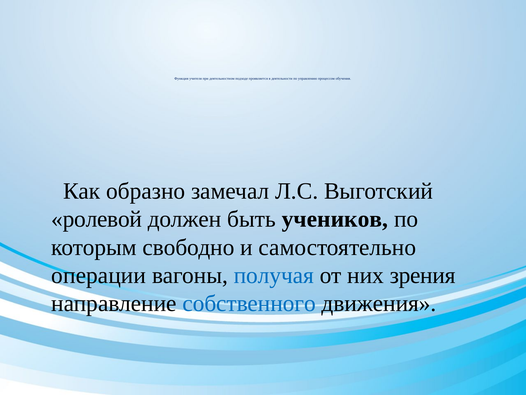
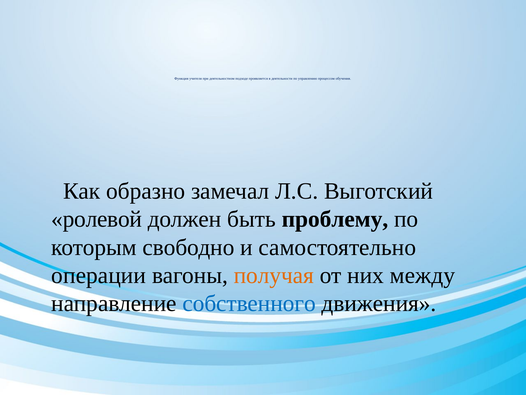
учеников: учеников -> проблему (335, 219)
получая colour: blue -> orange (274, 275)
зрения: зрения -> между (422, 275)
